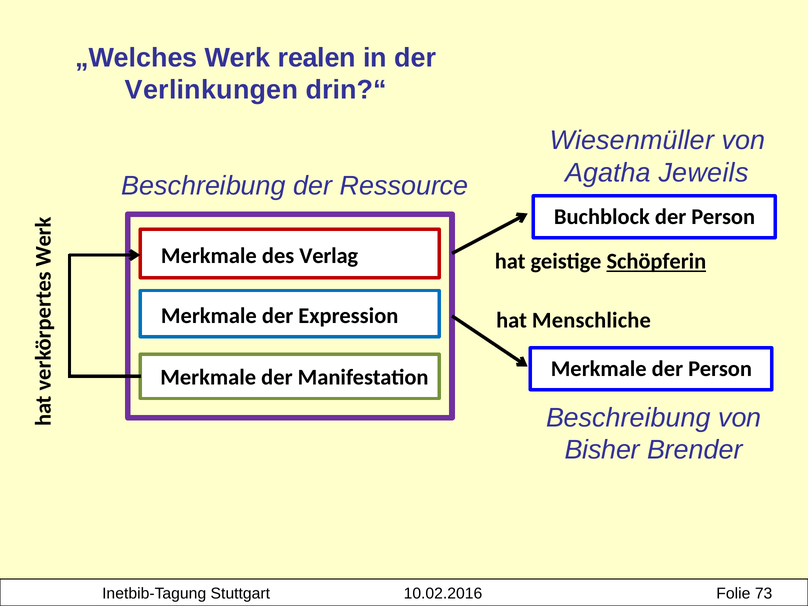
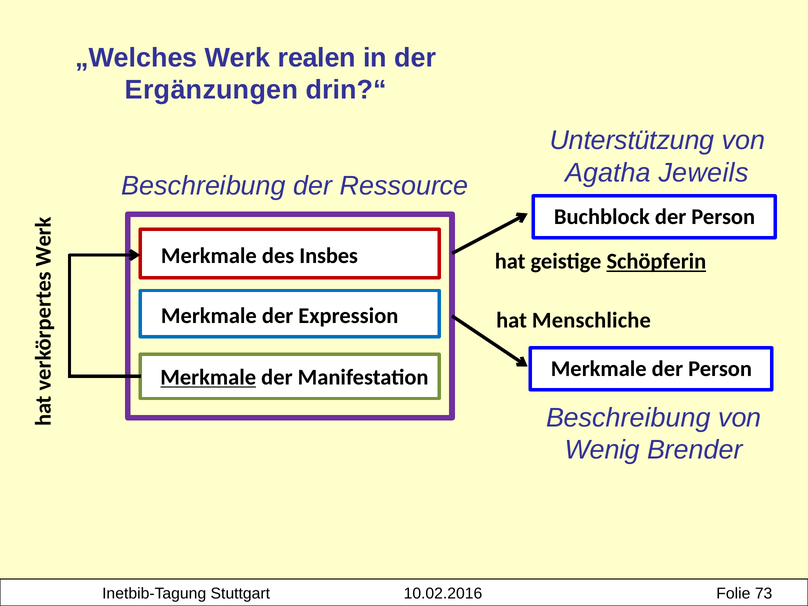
Verlinkungen: Verlinkungen -> Ergänzungen (211, 90)
Wiesenmüller: Wiesenmüller -> Unterstützung (632, 140)
Verlag: Verlag -> Insbes (329, 256)
Merkmale underline: none -> present (208, 377)
Bisher: Bisher -> Wenig (602, 450)
